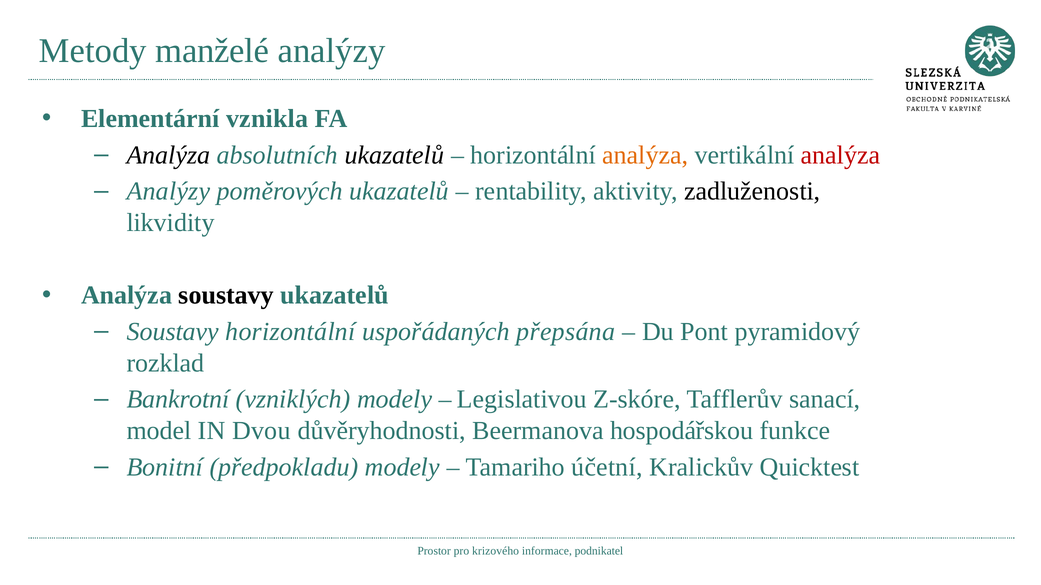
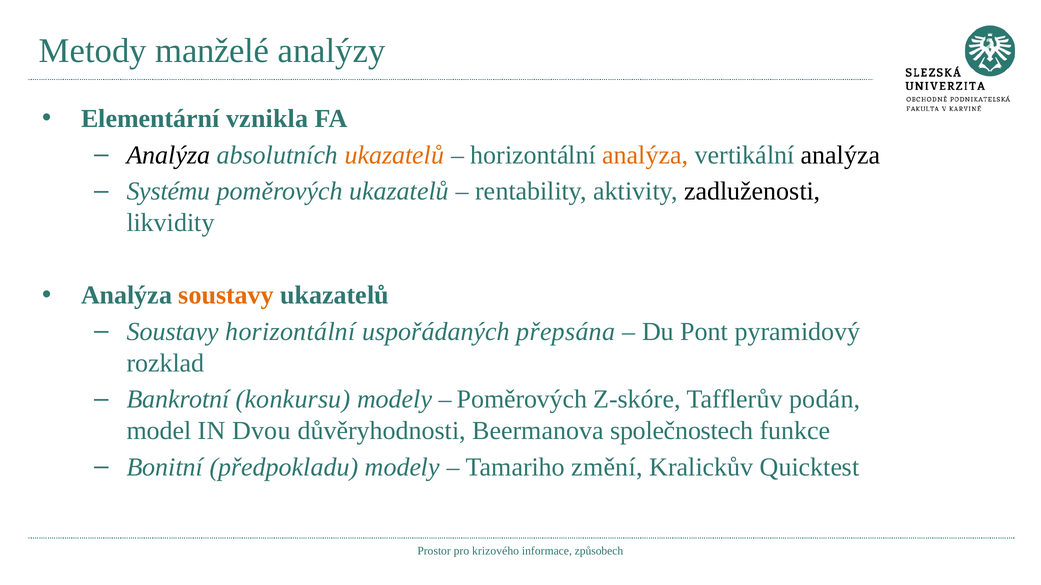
ukazatelů colour: black -> orange (394, 155)
analýza colour: red -> black (841, 155)
Analýzy: Analýzy -> Systému (169, 192)
soustavy colour: black -> orange (226, 296)
vzniklých: vzniklých -> konkursu (293, 400)
Legislativou: Legislativou -> Poměrových (522, 400)
sanací: sanací -> podán (825, 400)
hospodářskou: hospodářskou -> společnostech (682, 431)
účetní: účetní -> změní (607, 467)
podnikatel: podnikatel -> způsobech (599, 552)
